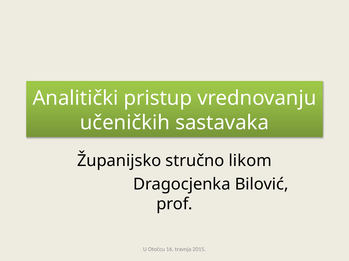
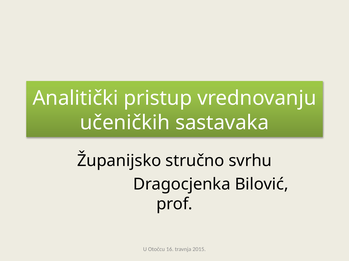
likom: likom -> svrhu (250, 161)
